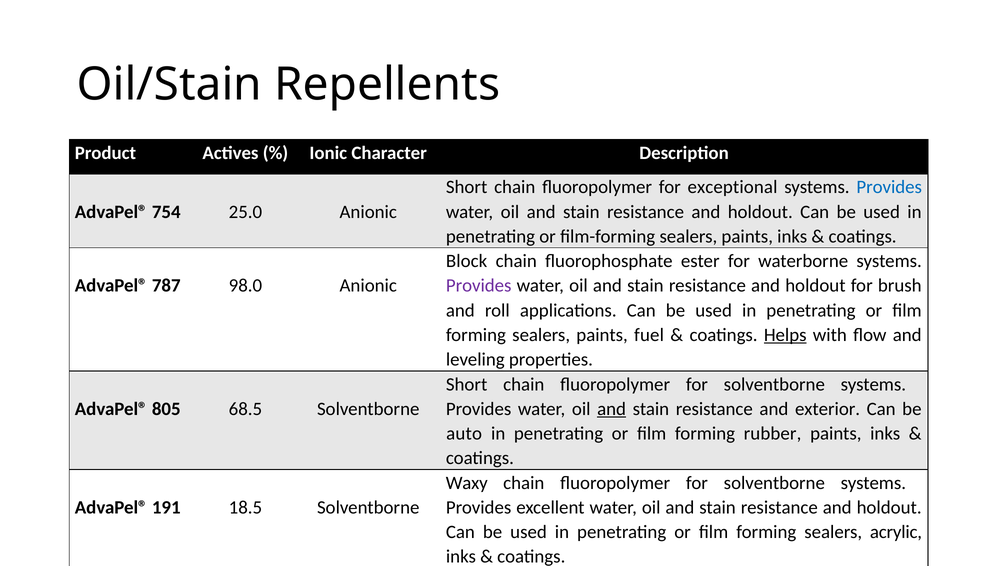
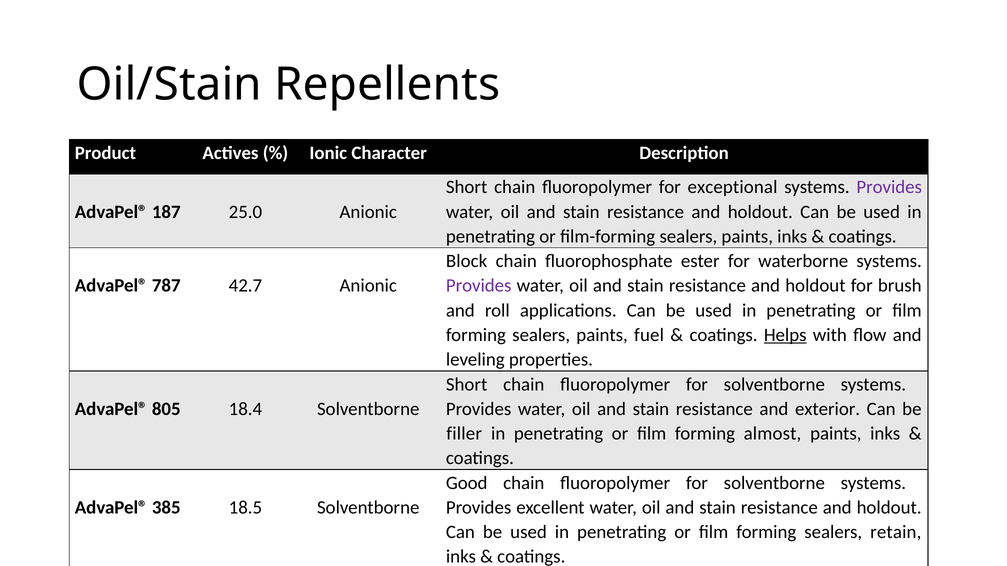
Provides colour: blue -> purple (889, 187)
754: 754 -> 187 (166, 212)
98.0: 98.0 -> 42.7 (245, 286)
68.5: 68.5 -> 18.4 (245, 409)
and underline: present -> none (612, 409)
auto: auto -> filler (464, 434)
rubber: rubber -> almost (772, 434)
Waxy: Waxy -> Good (467, 483)
191: 191 -> 385 (166, 508)
acrylic: acrylic -> retain (896, 533)
